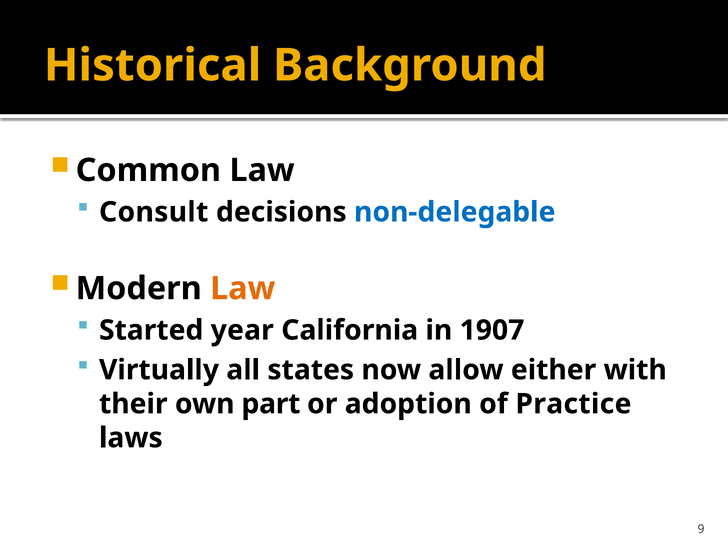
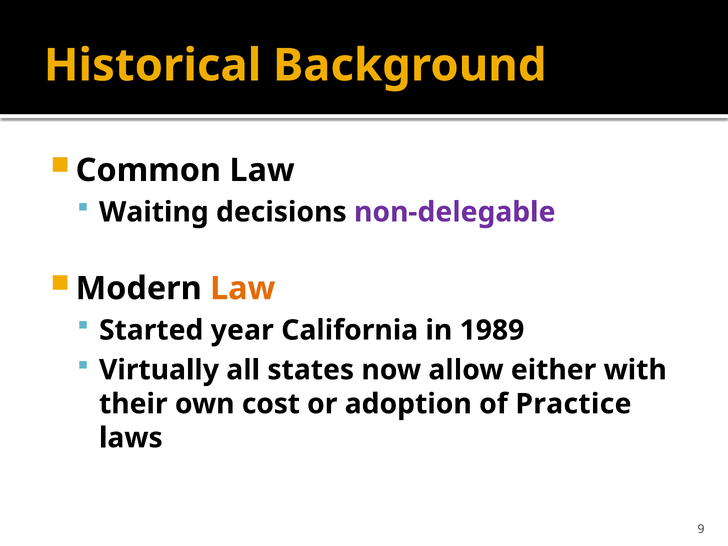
Consult: Consult -> Waiting (154, 212)
non-delegable colour: blue -> purple (455, 212)
1907: 1907 -> 1989 (492, 330)
part: part -> cost (271, 404)
